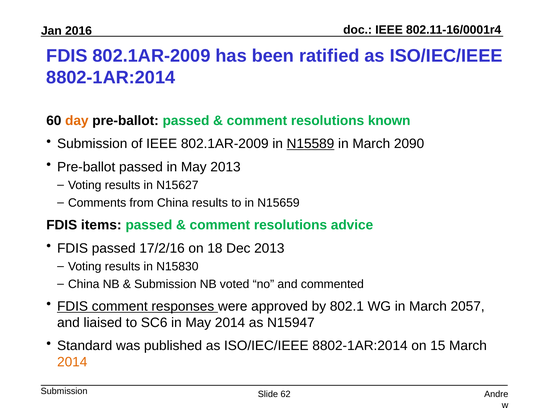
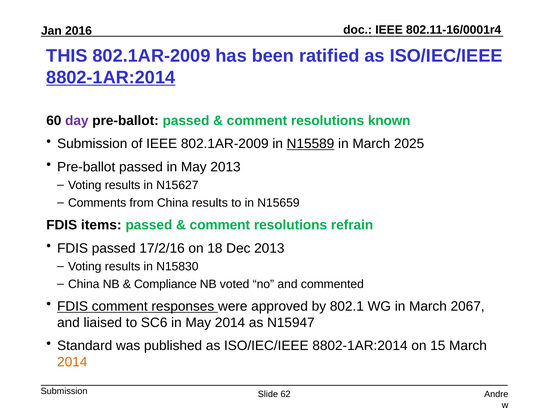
FDIS: FDIS -> THIS (67, 56)
8802-1AR:2014 underline: none -> present (111, 77)
day colour: orange -> purple (77, 121)
2090: 2090 -> 2025 (409, 144)
advice: advice -> refrain (352, 225)
Submission: Submission -> Compliance (165, 284)
2057: 2057 -> 2067 (468, 306)
